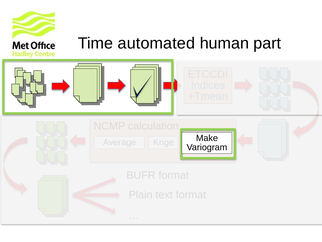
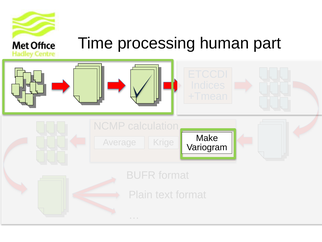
automated: automated -> processing (156, 43)
